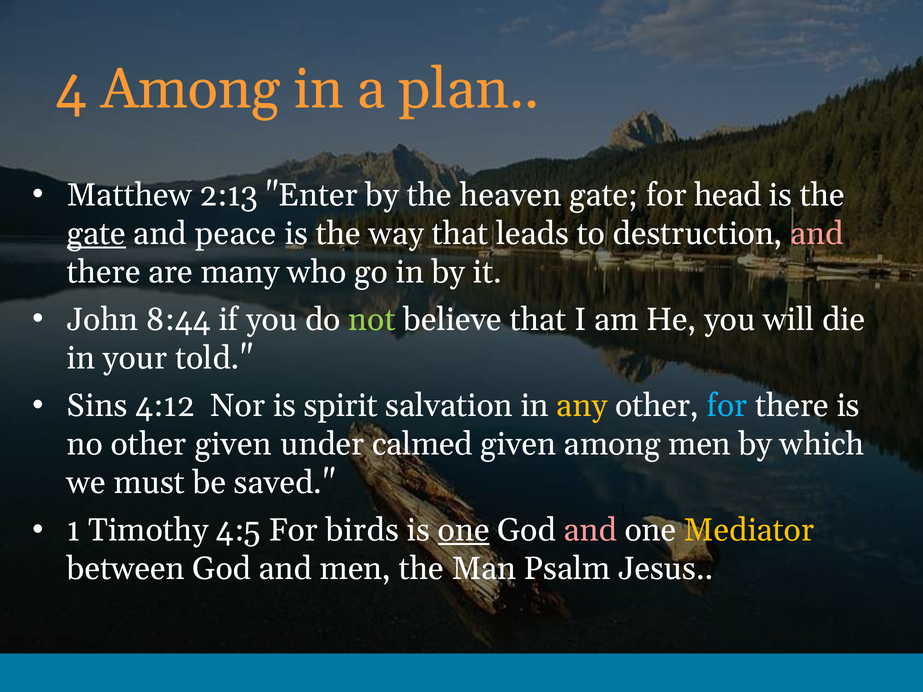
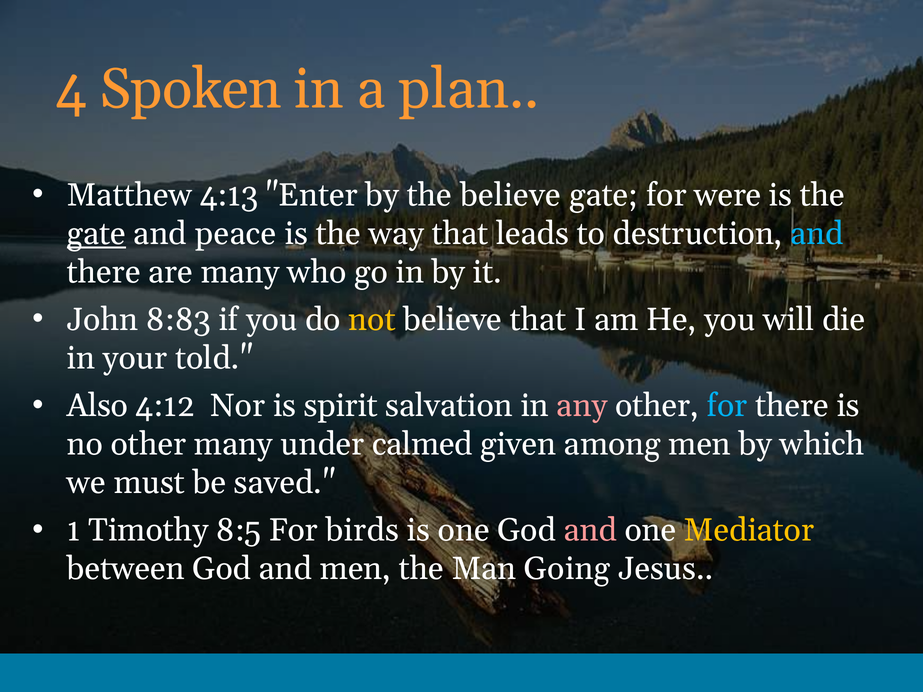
4 Among: Among -> Spoken (191, 89)
2:13: 2:13 -> 4:13 (229, 195)
the heaven: heaven -> believe (511, 195)
head: head -> were (728, 195)
and colour: pink -> light blue (817, 234)
8:44: 8:44 -> 8:83 (178, 320)
not colour: light green -> yellow (372, 320)
Sins: Sins -> Also (97, 406)
any colour: yellow -> pink (582, 406)
other given: given -> many (233, 444)
4:5: 4:5 -> 8:5 (239, 531)
one underline: present -> none (464, 531)
Psalm: Psalm -> Going (567, 569)
